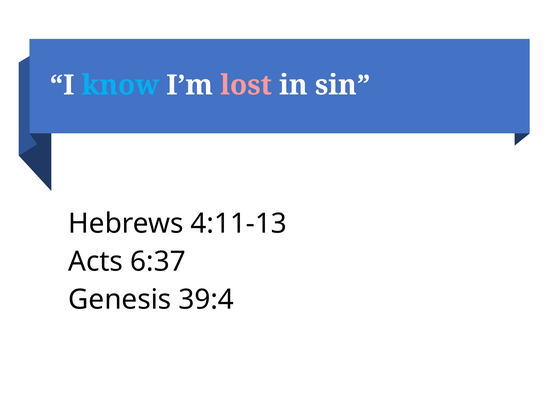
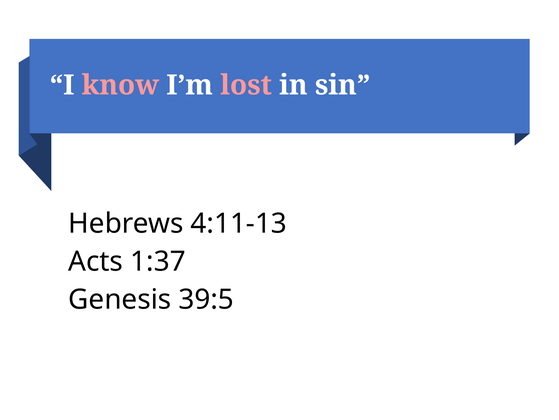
know colour: light blue -> pink (120, 85)
6:37: 6:37 -> 1:37 (158, 261)
39:4: 39:4 -> 39:5 (206, 299)
